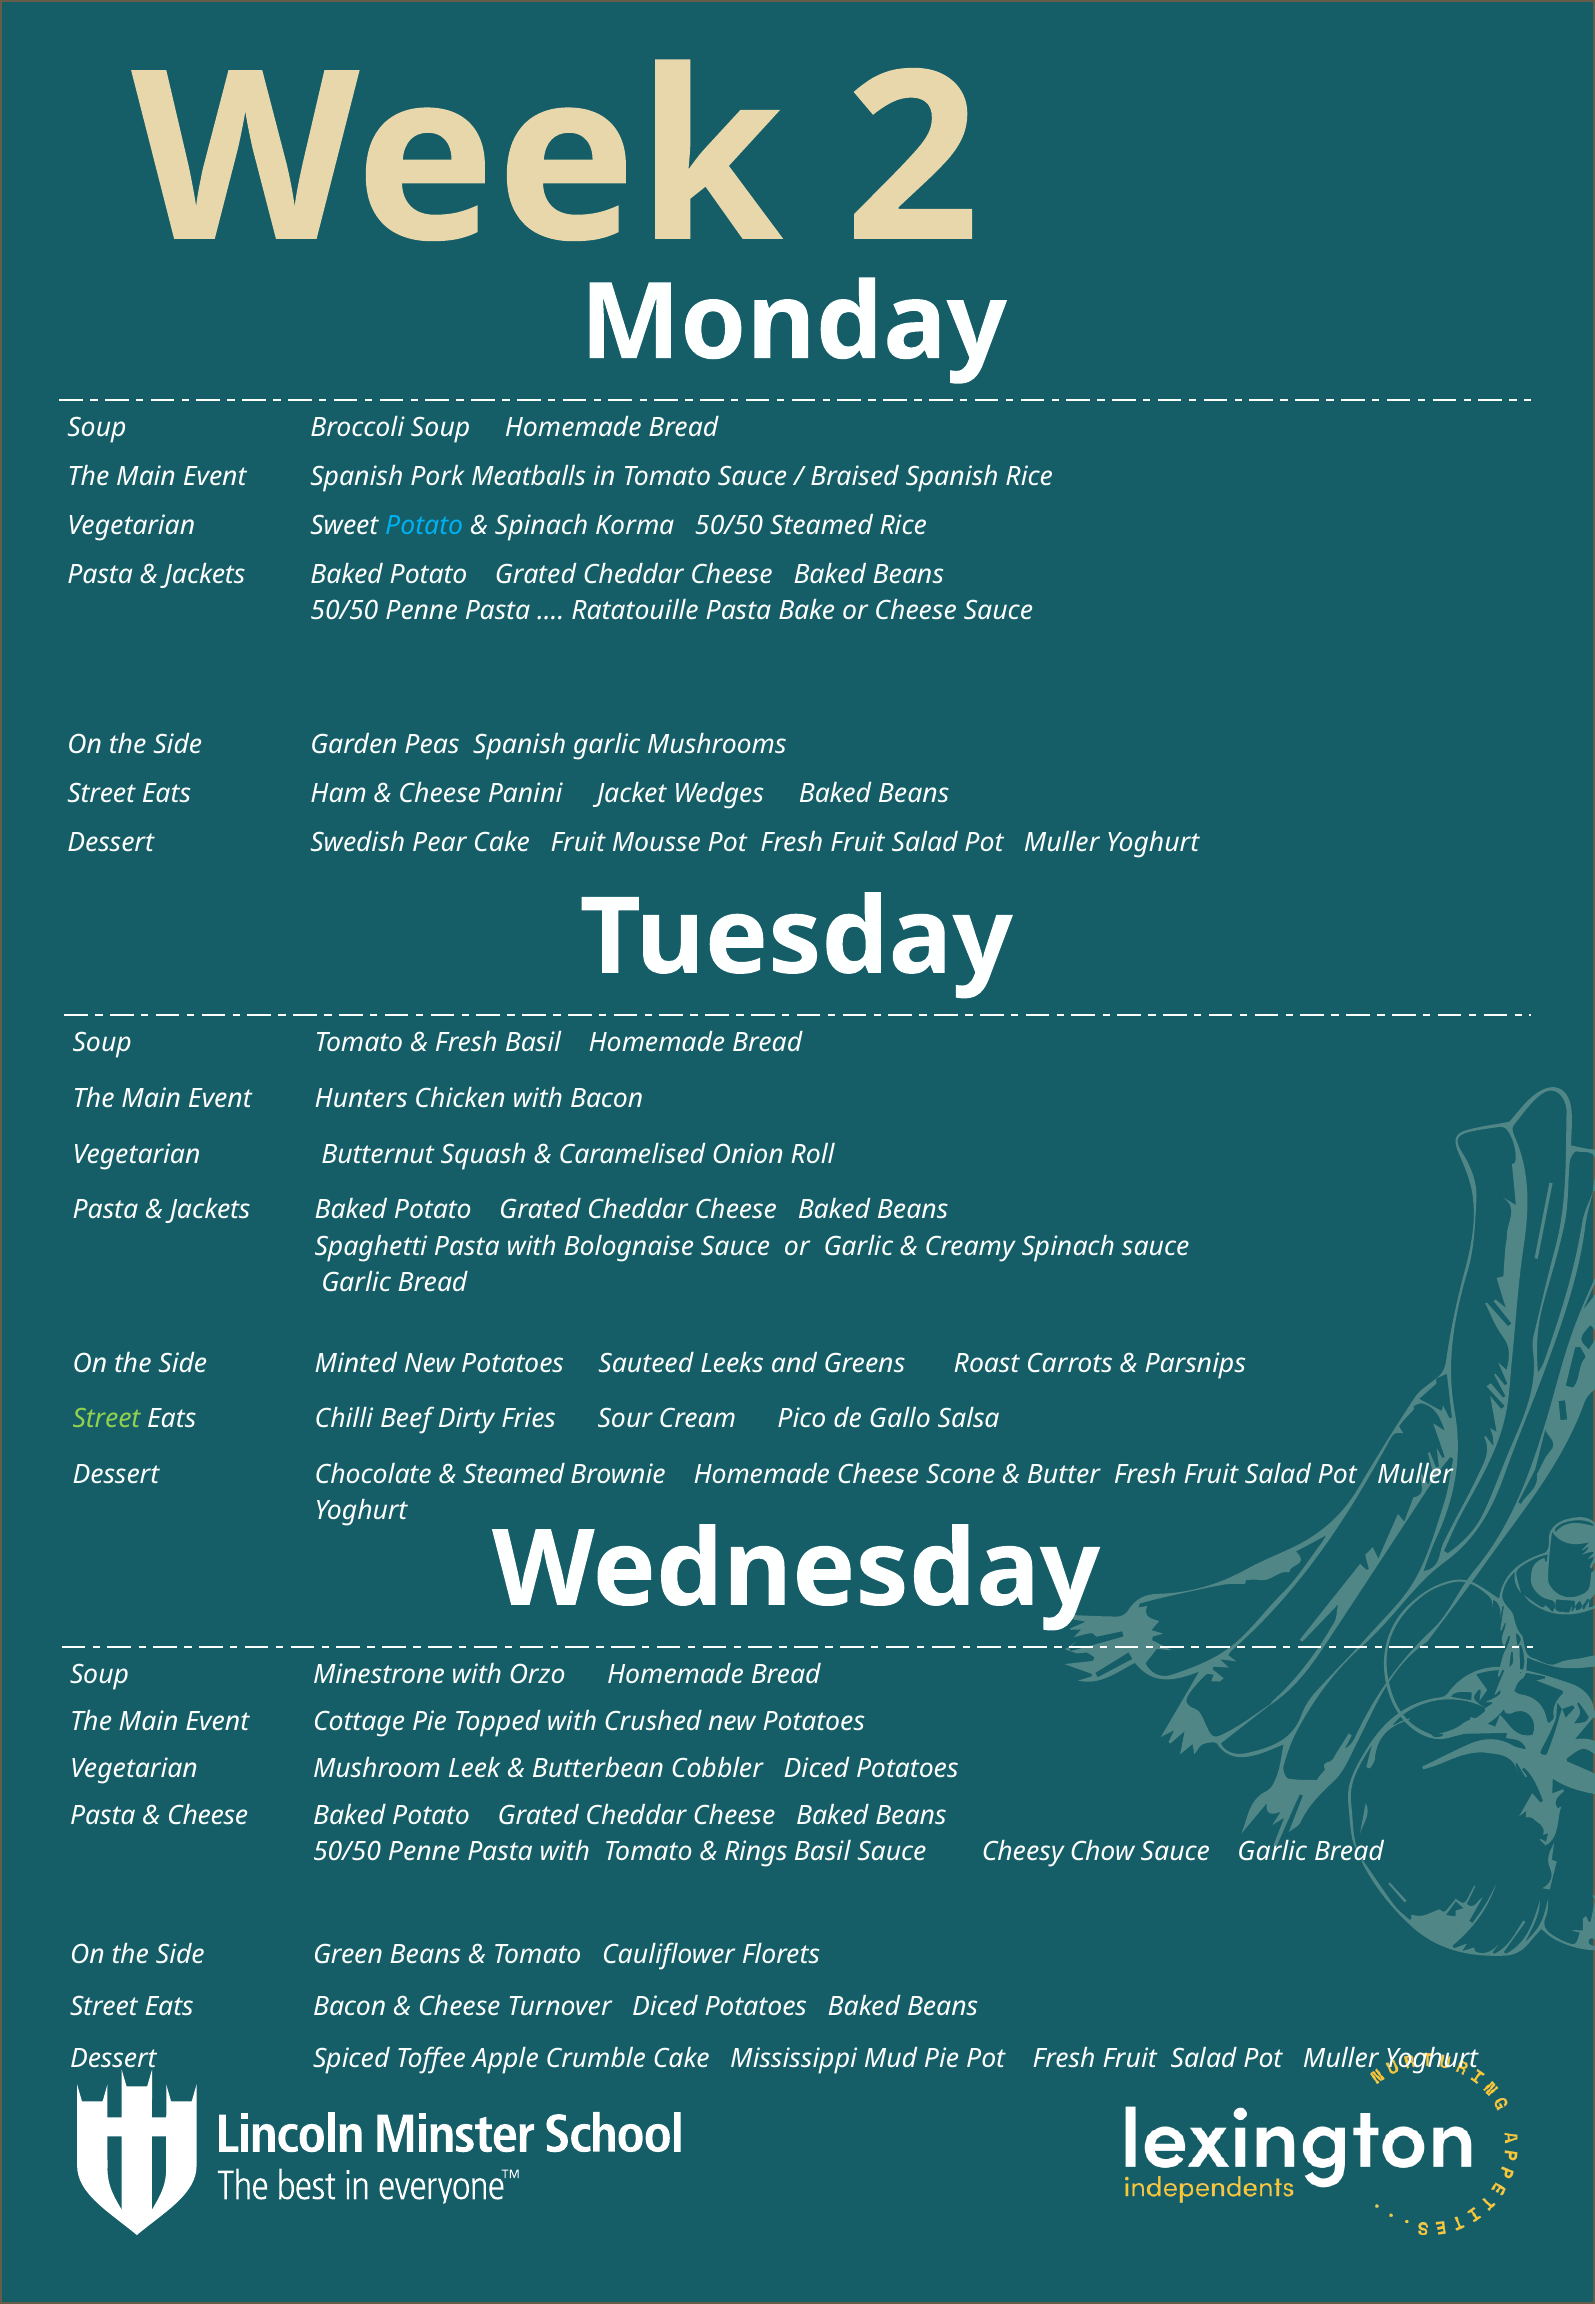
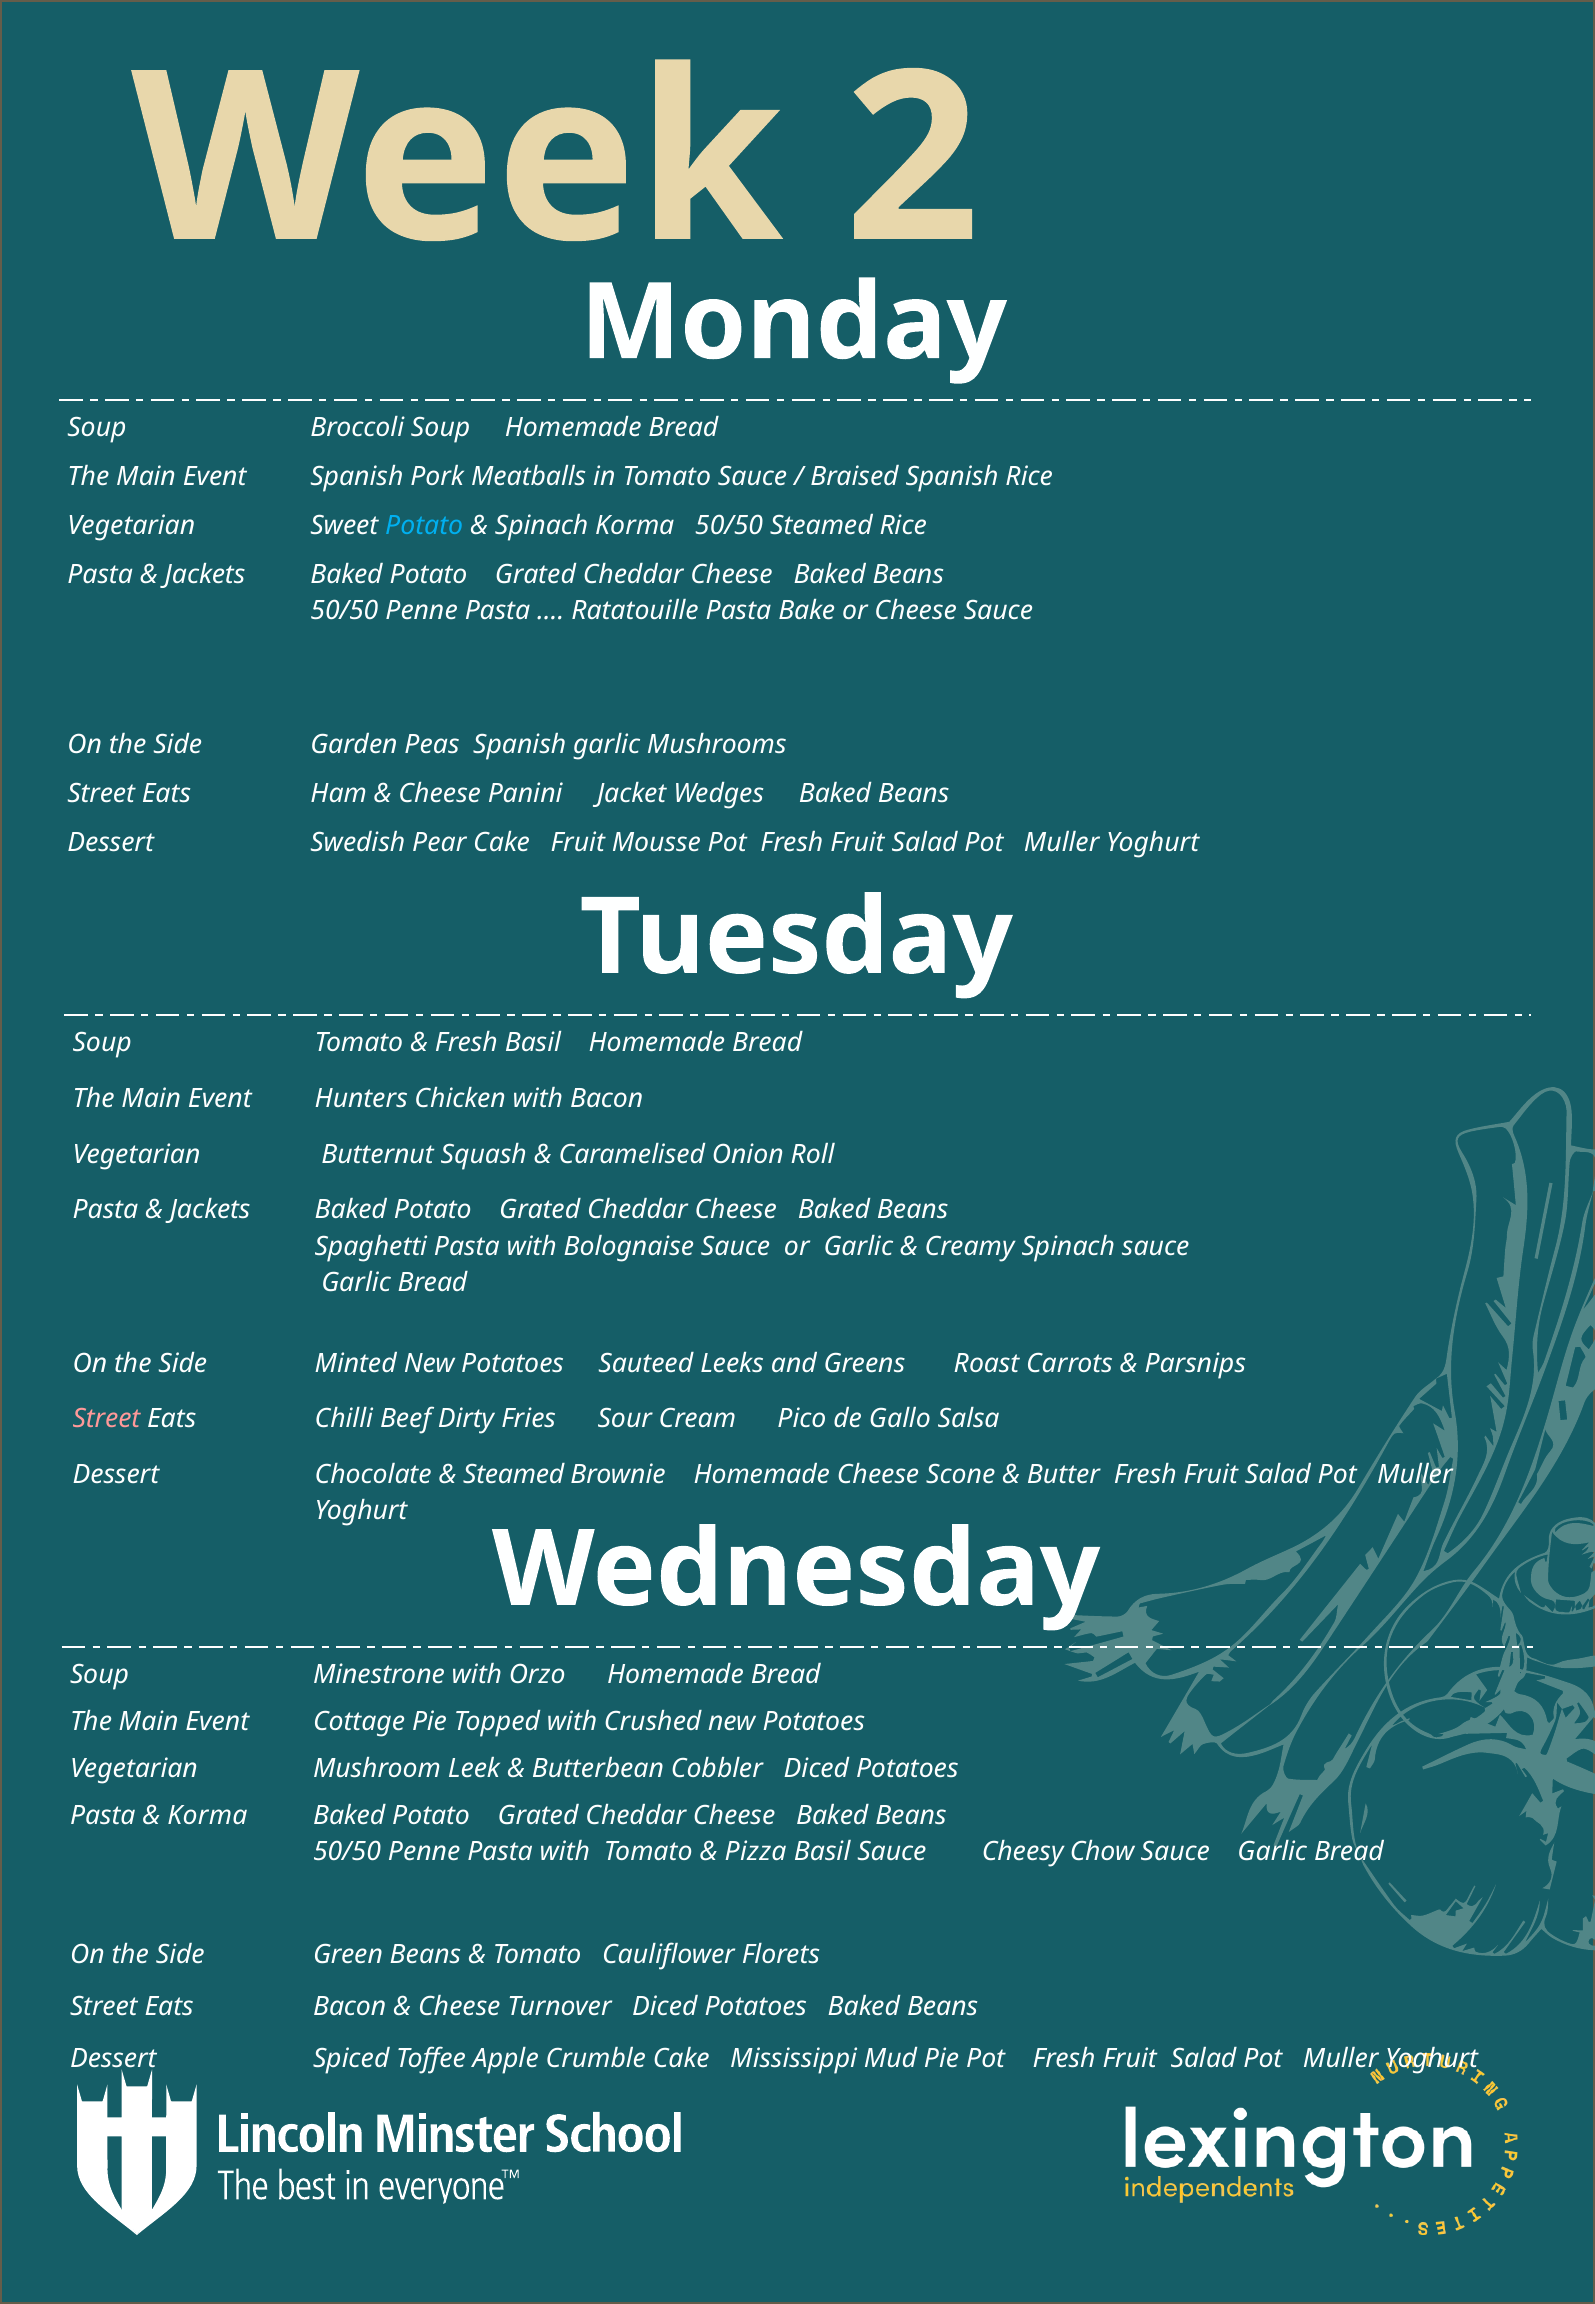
Street colour: light green -> pink (106, 1419)
Cheese: Cheese -> Korma (207, 1816)
Rings: Rings -> Pizza (756, 1852)
